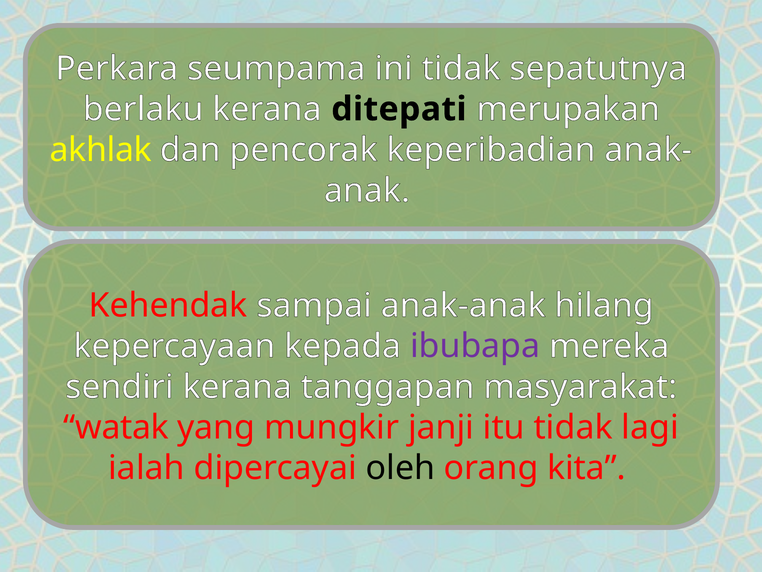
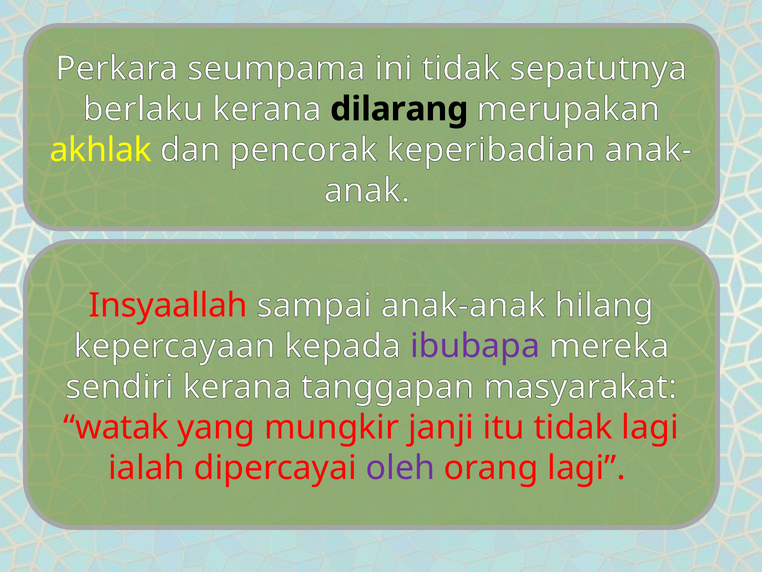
ditepati: ditepati -> dilarang (399, 109)
Kehendak: Kehendak -> Insyaallah (168, 305)
oleh colour: black -> purple (400, 468)
orang kita: kita -> lagi (587, 468)
